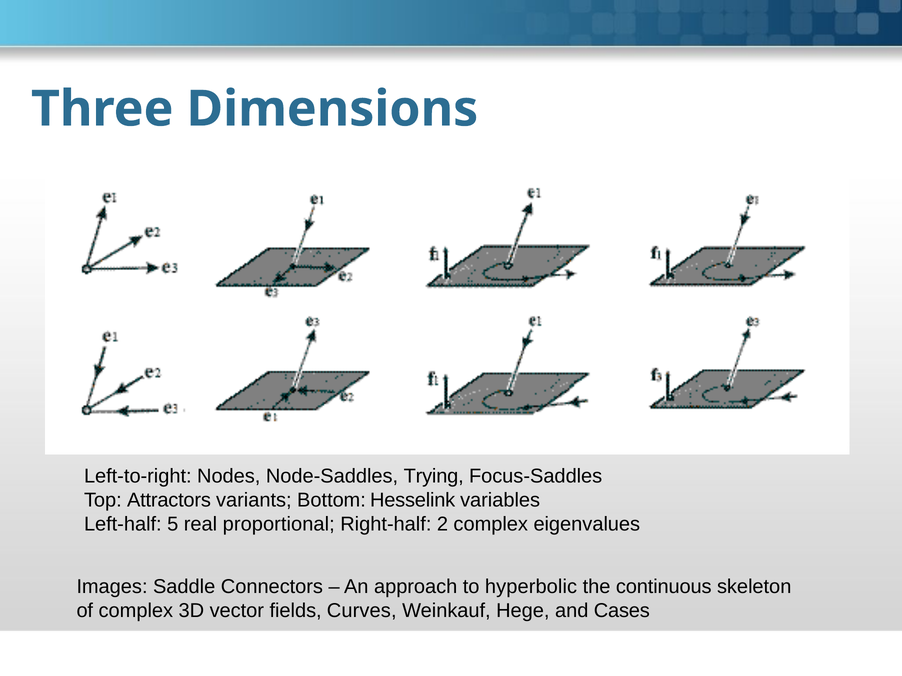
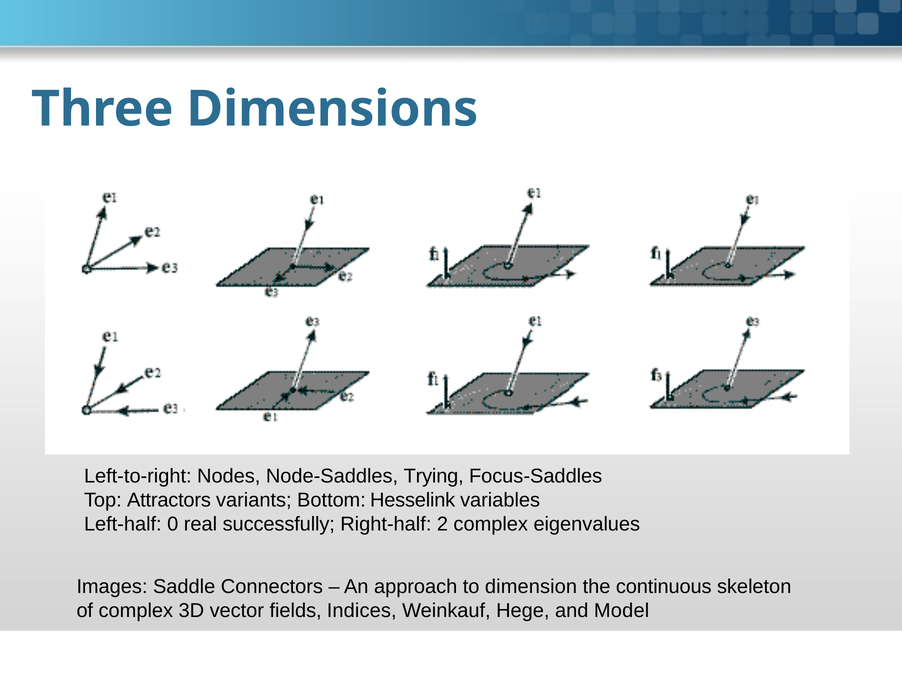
5: 5 -> 0 (173, 524)
proportional: proportional -> successfully (279, 524)
hyperbolic: hyperbolic -> dimension (531, 587)
Curves: Curves -> Indices (362, 611)
Cases: Cases -> Model (622, 611)
